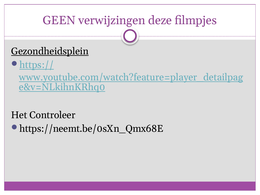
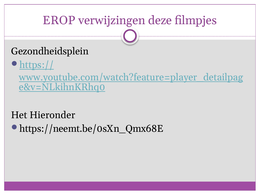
GEEN: GEEN -> EROP (59, 20)
Gezondheidsplein underline: present -> none (50, 51)
Controleer: Controleer -> Hieronder (52, 115)
